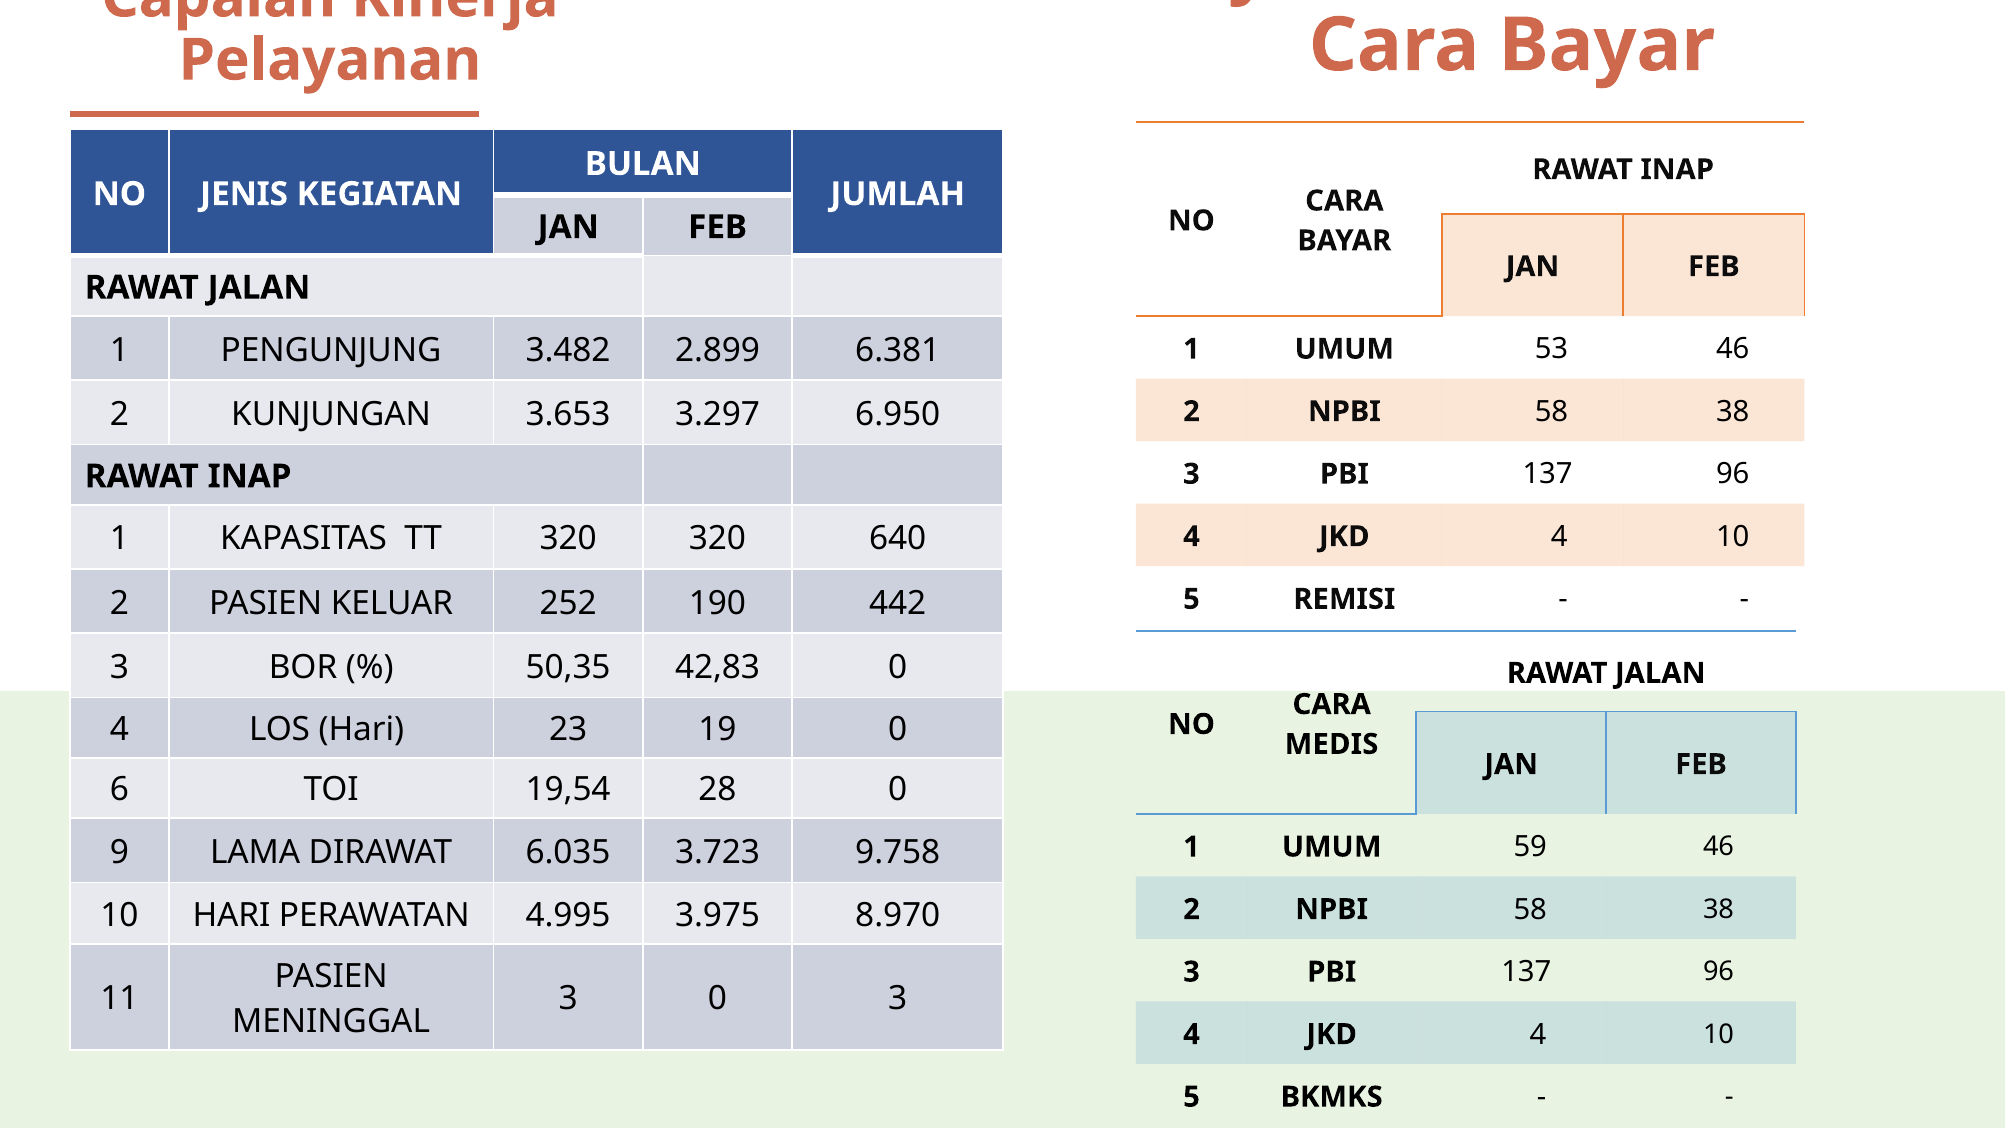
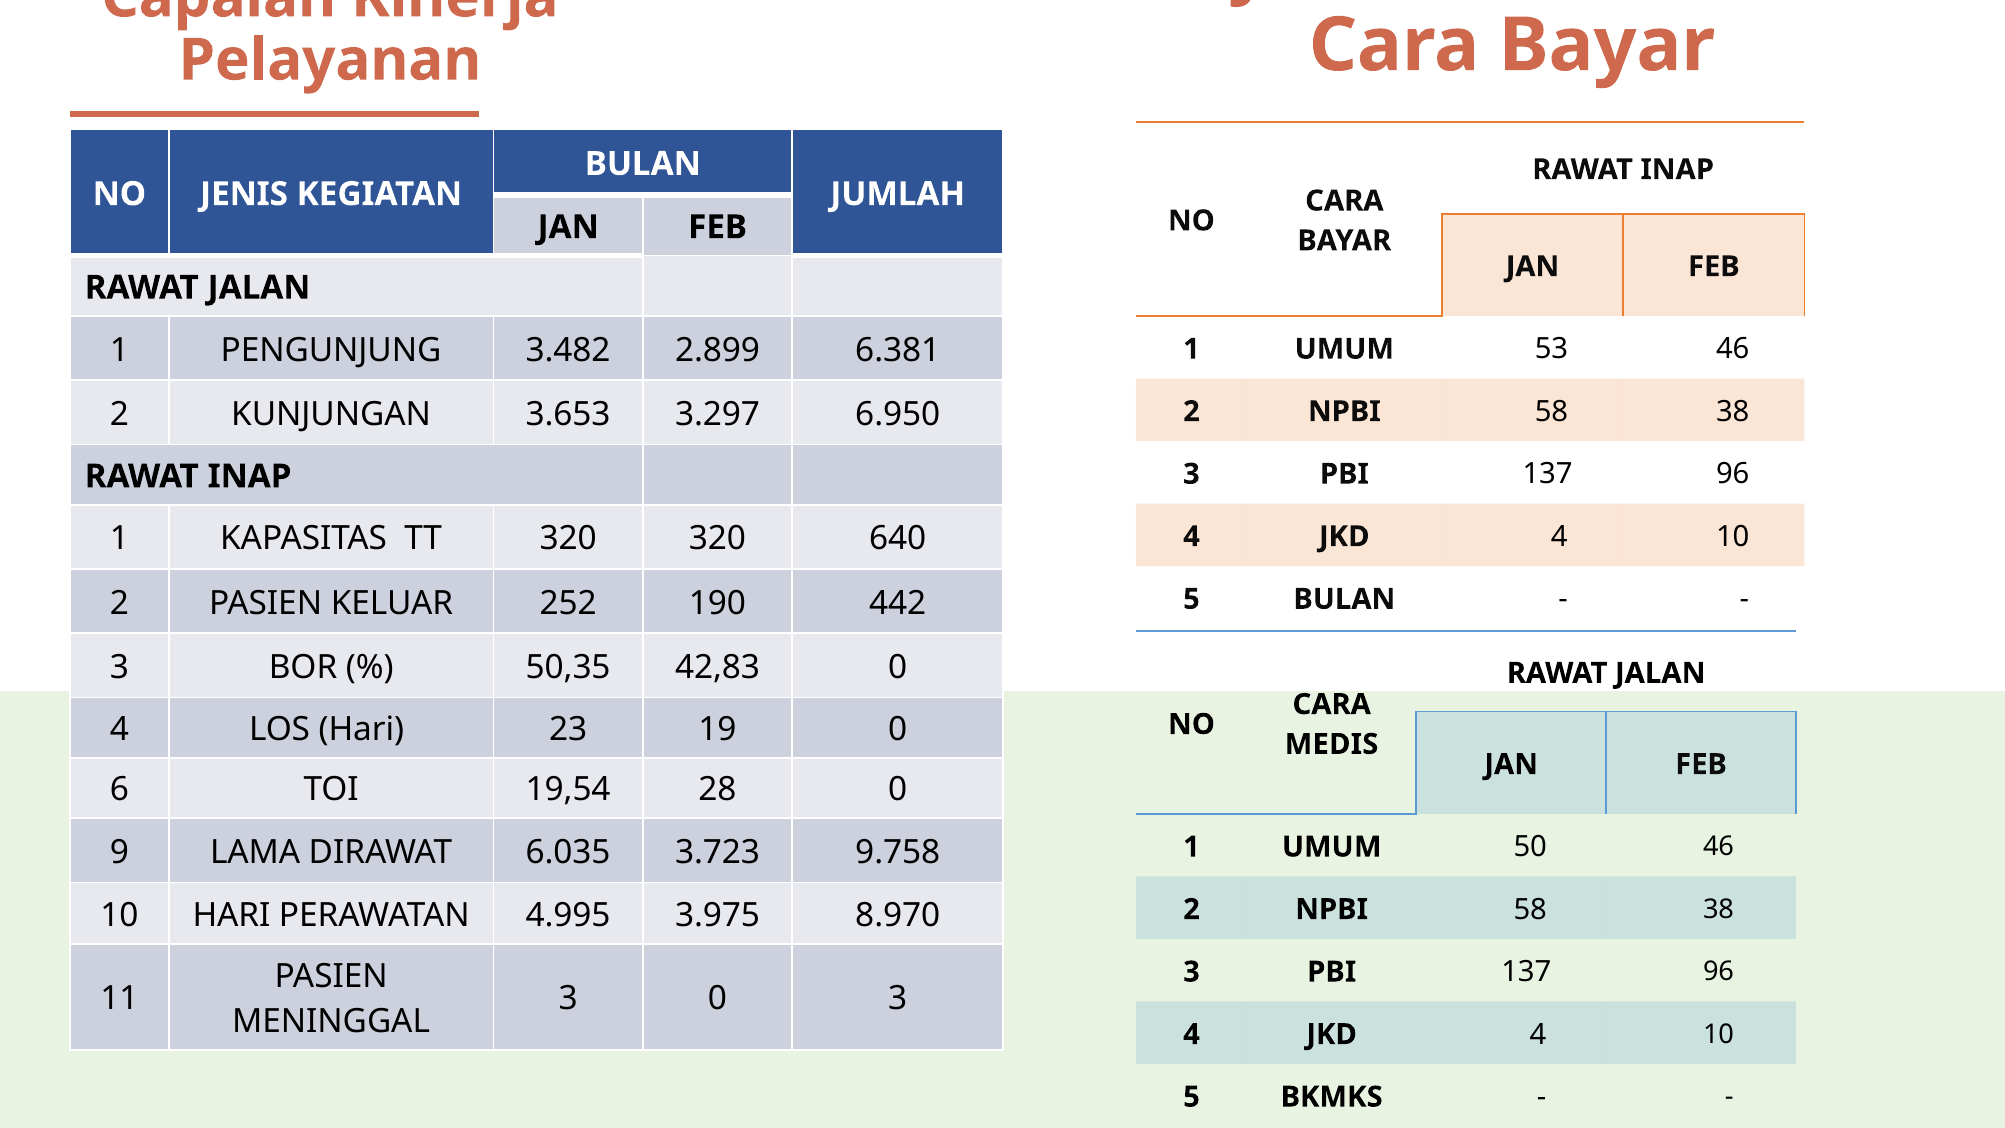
5 REMISI: REMISI -> BULAN (1344, 599)
59: 59 -> 50 (1530, 847)
